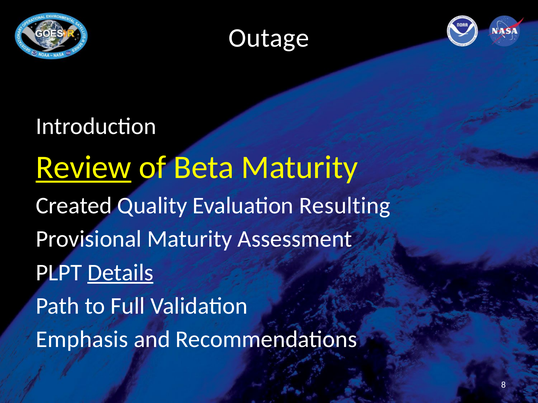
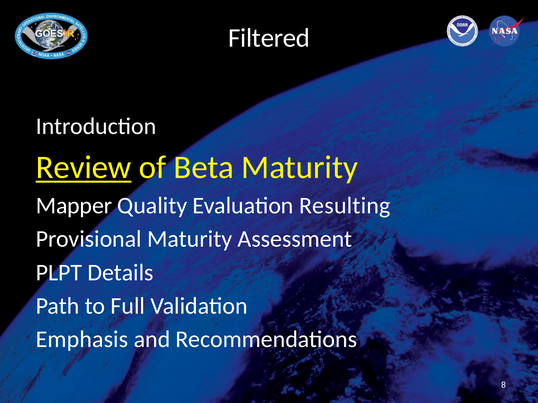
Outage: Outage -> Filtered (269, 38)
Created: Created -> Mapper (74, 206)
Details underline: present -> none (120, 273)
